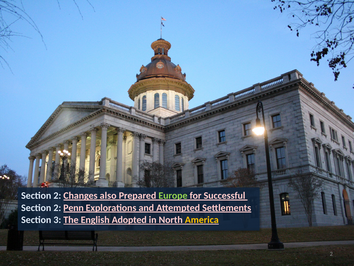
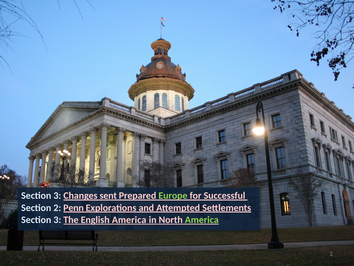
2: 2 -> 3 (57, 195)
also: also -> sent (108, 195)
English Adopted: Adopted -> America (129, 219)
America colour: yellow -> light green (202, 219)
